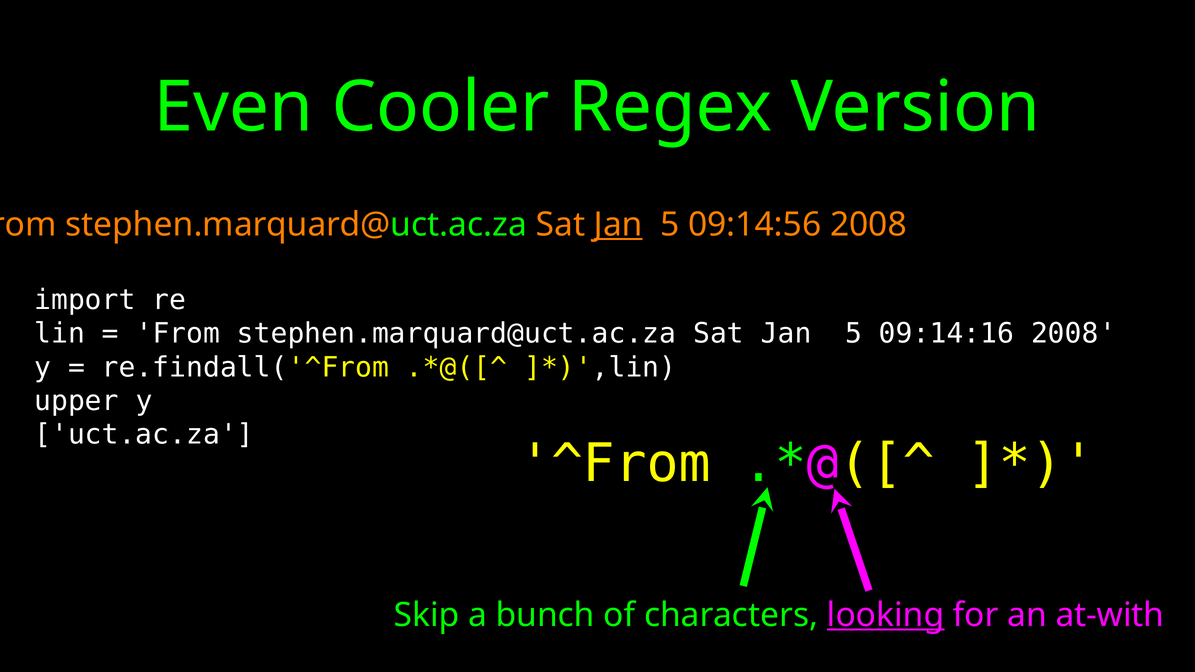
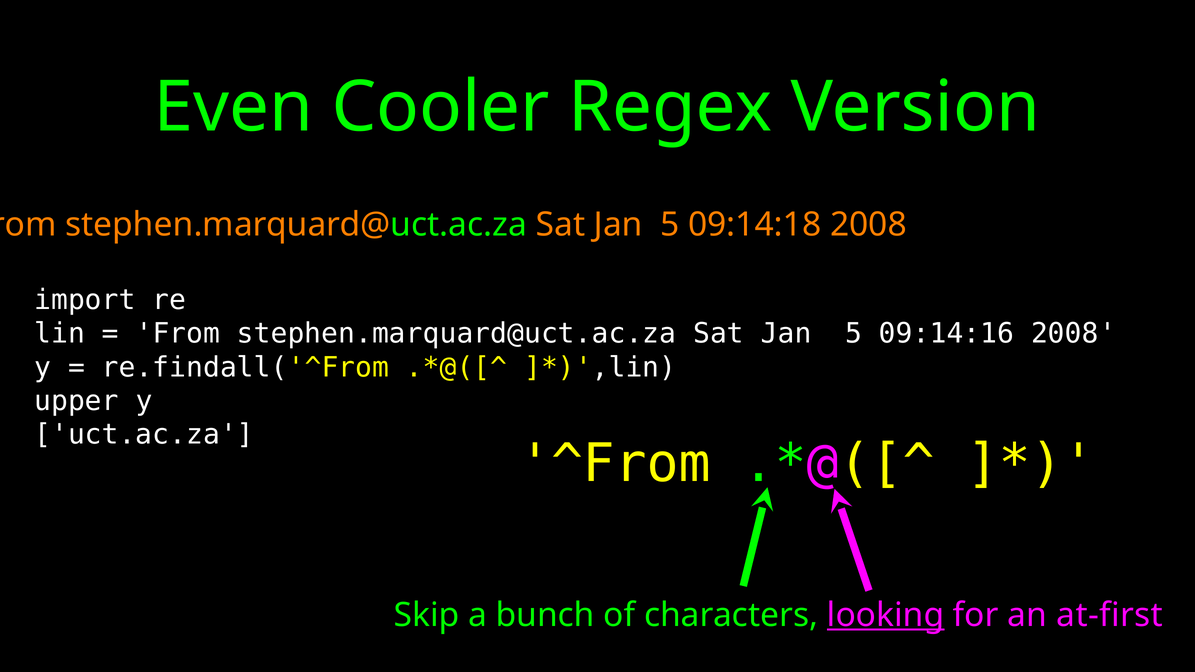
Jan underline: present -> none (618, 225)
09:14:56: 09:14:56 -> 09:14:18 (755, 225)
at-with: at-with -> at-first (1110, 615)
